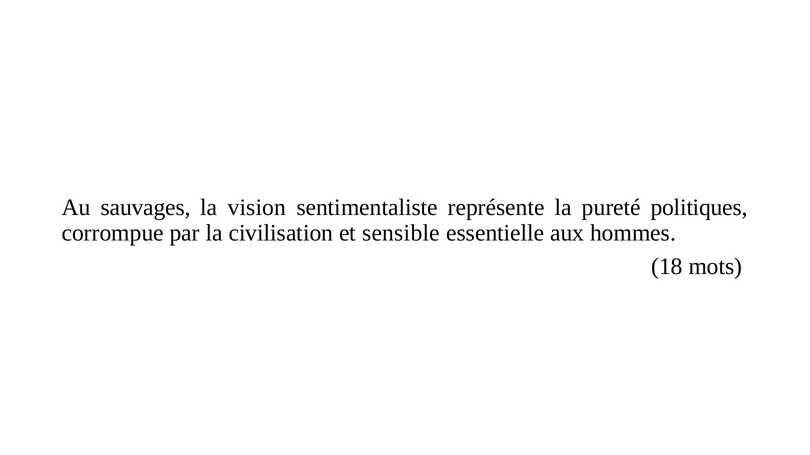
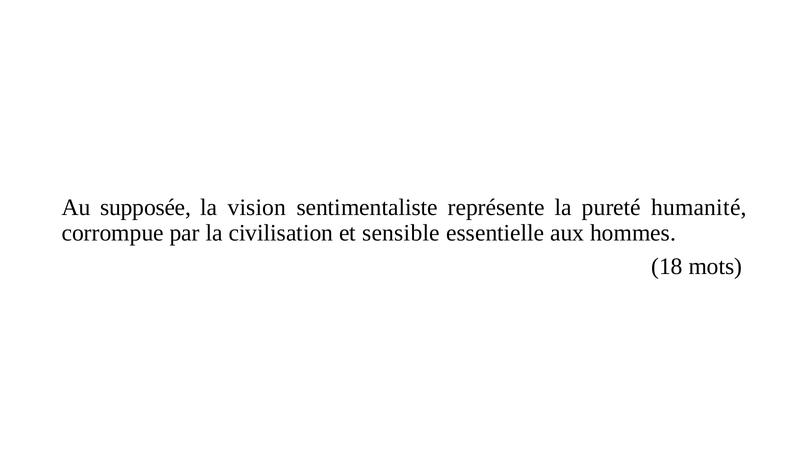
sauvages: sauvages -> supposée (146, 208)
politiques: politiques -> humanité (699, 208)
